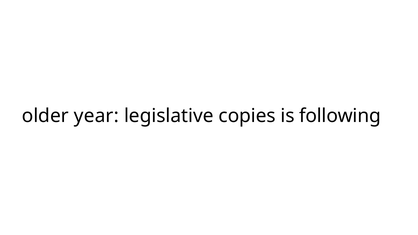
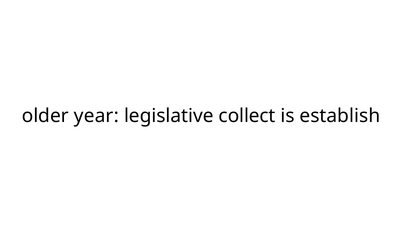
copies: copies -> collect (247, 116)
following: following -> establish (340, 116)
